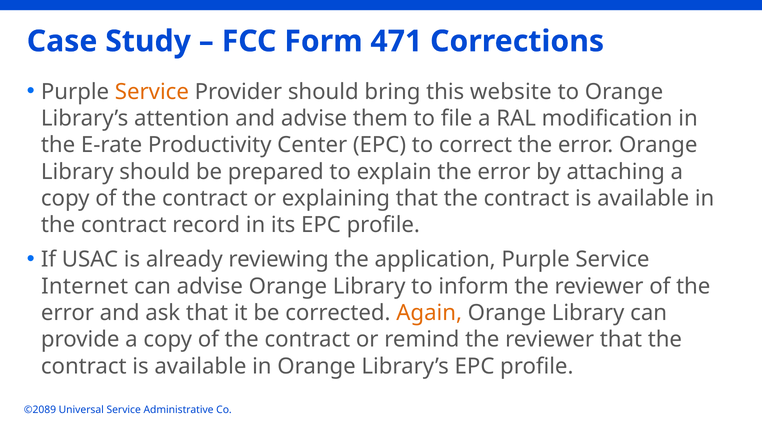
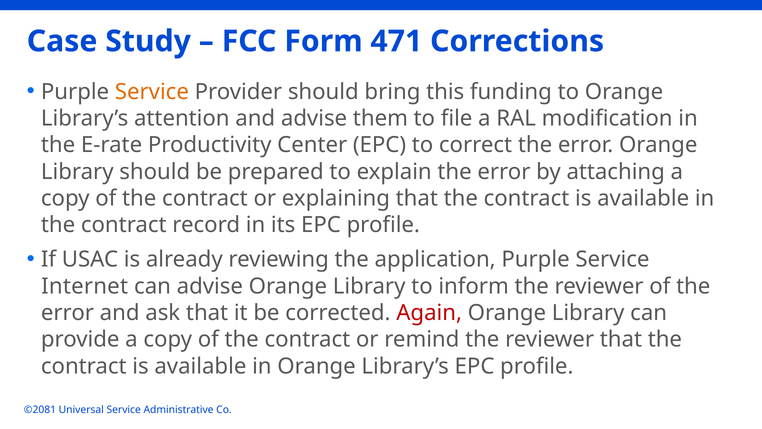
website: website -> funding (511, 92)
Again colour: orange -> red (429, 313)
©2089: ©2089 -> ©2081 (40, 410)
